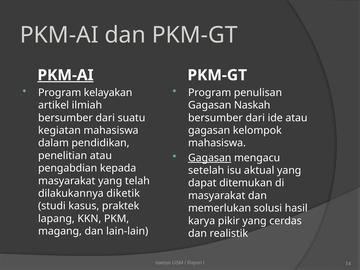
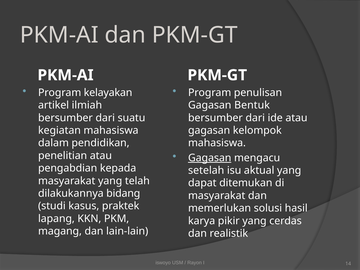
PKM-AI underline: present -> none (66, 75)
Naskah: Naskah -> Bentuk (252, 105)
diketik: diketik -> bidang (123, 193)
